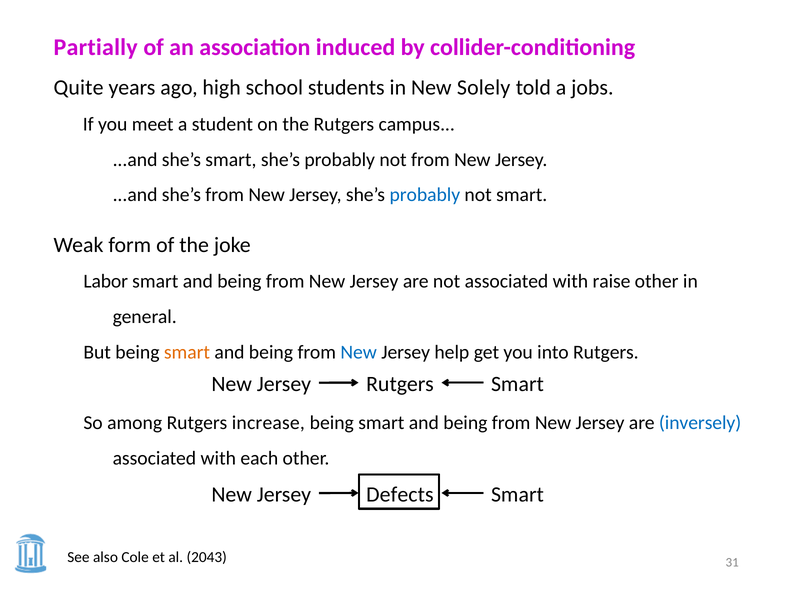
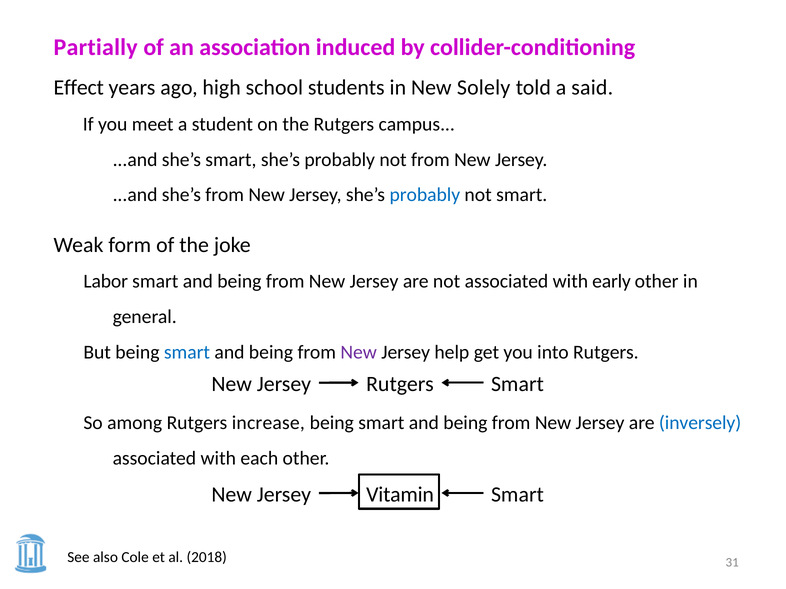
Quite: Quite -> Effect (79, 88)
jobs: jobs -> said (592, 88)
raise: raise -> early (612, 282)
smart colour: orange -> blue (187, 352)
New colour: blue -> purple (359, 352)
Defects: Defects -> Vitamin (400, 495)
2043: 2043 -> 2018 (207, 558)
